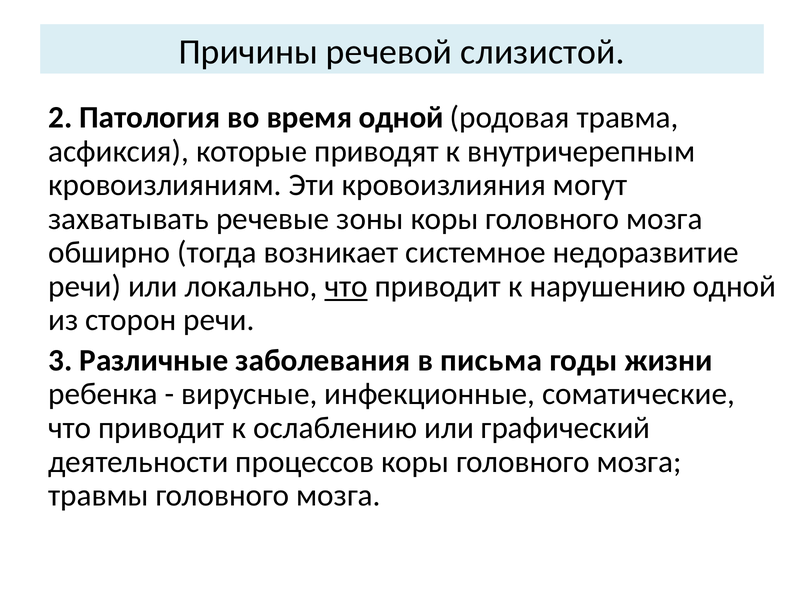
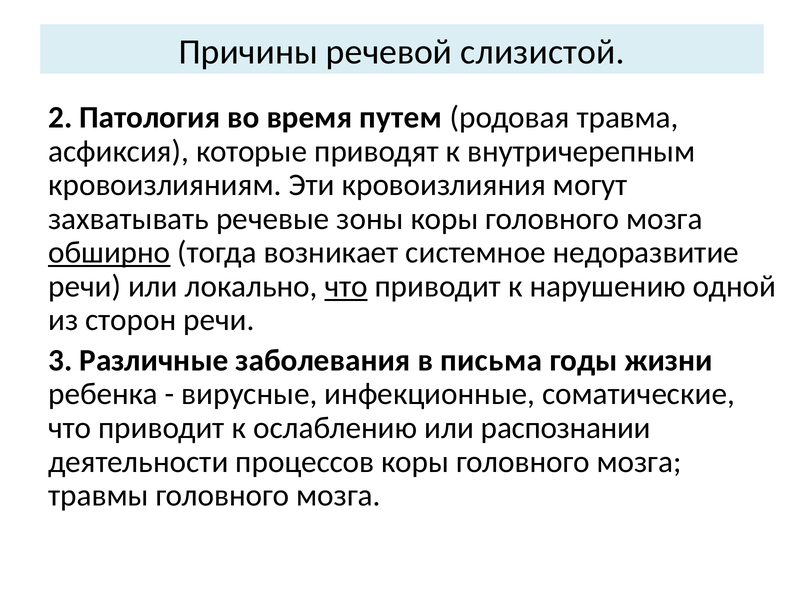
время одной: одной -> путем (401, 118)
обширно underline: none -> present (109, 253)
графический: графический -> распознании (566, 428)
